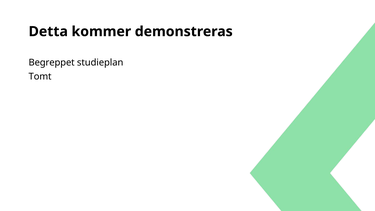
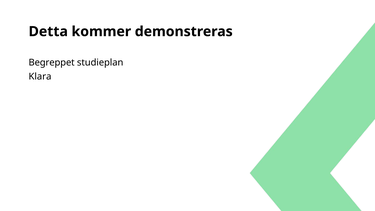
Tomt: Tomt -> Klara (40, 77)
